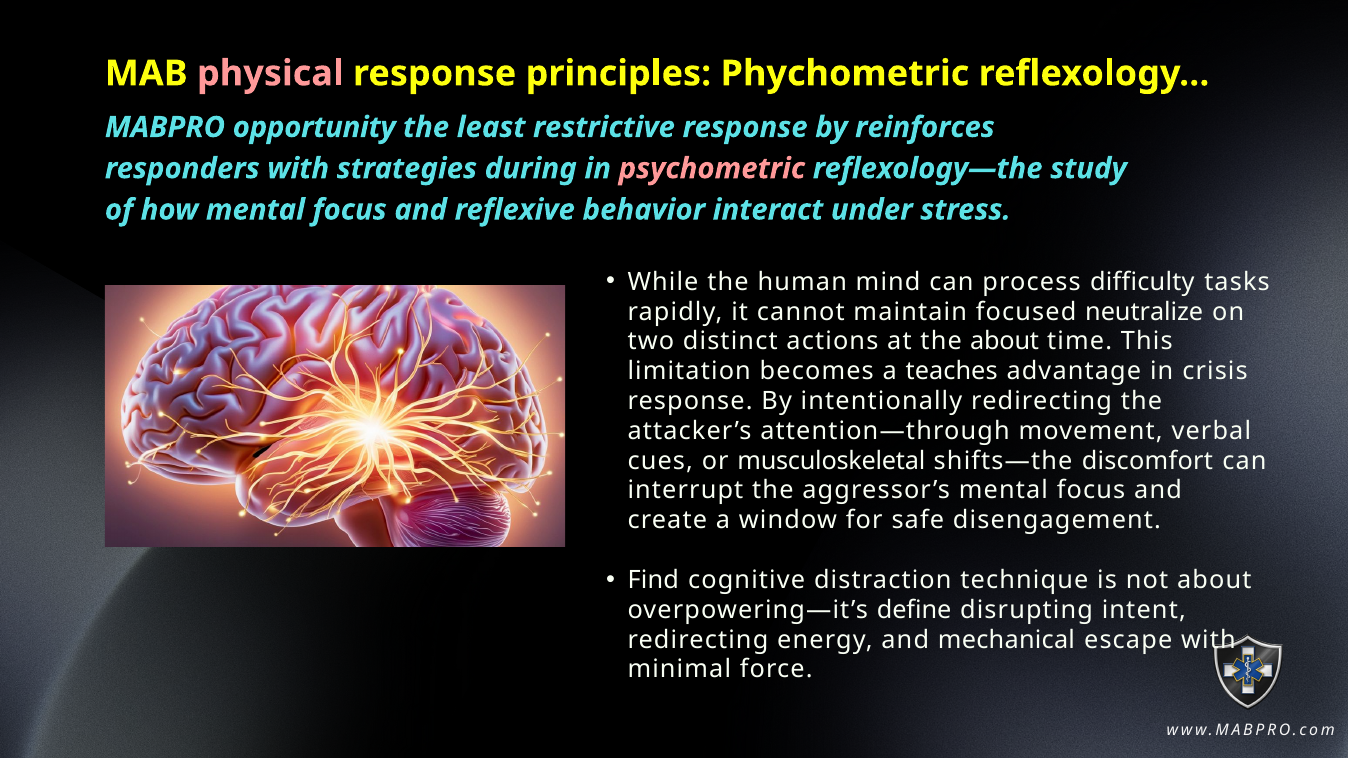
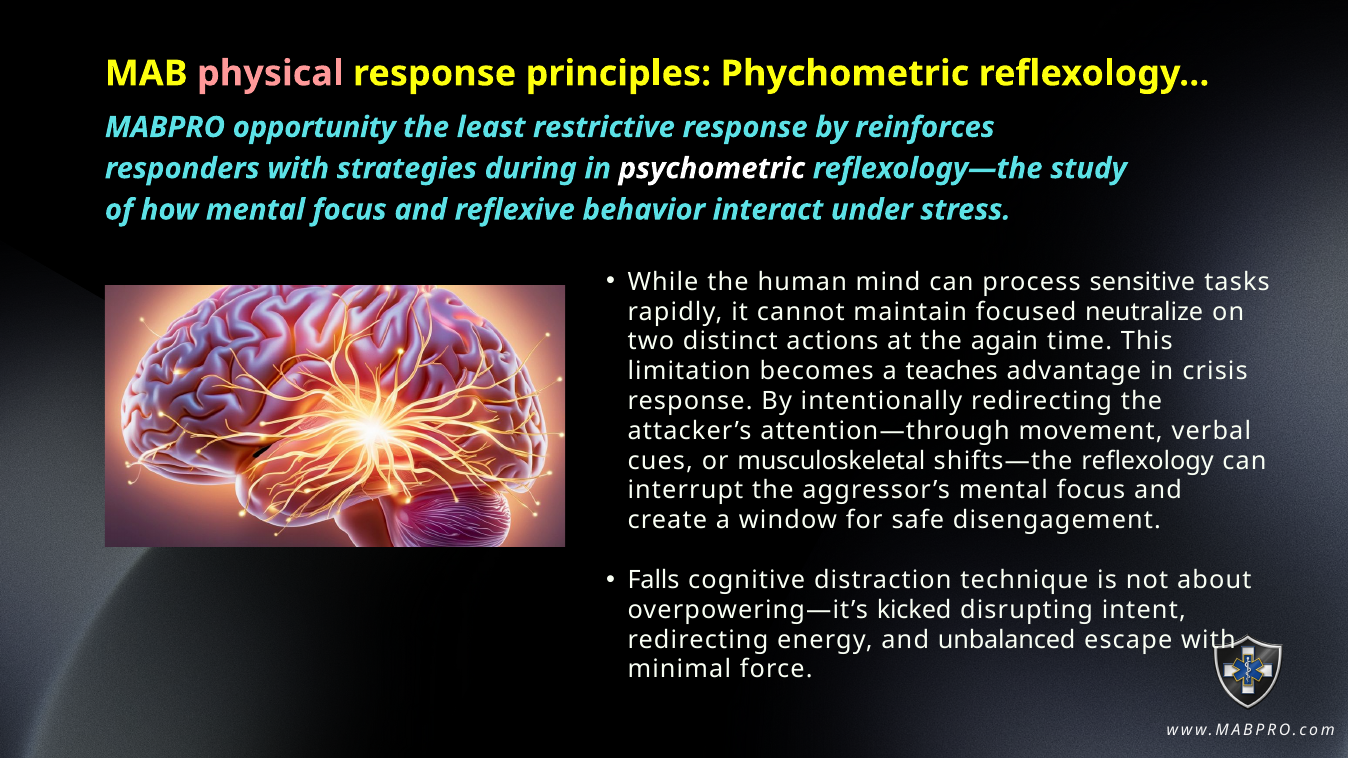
psychometric colour: pink -> white (712, 169)
difficulty: difficulty -> sensitive (1142, 282)
the about: about -> again (1004, 342)
shifts—the discomfort: discomfort -> reflexology (1148, 461)
Find: Find -> Falls (653, 580)
define: define -> kicked (914, 610)
mechanical: mechanical -> unbalanced (1007, 640)
